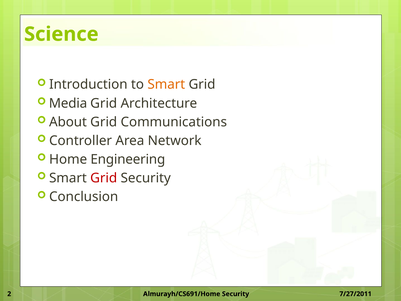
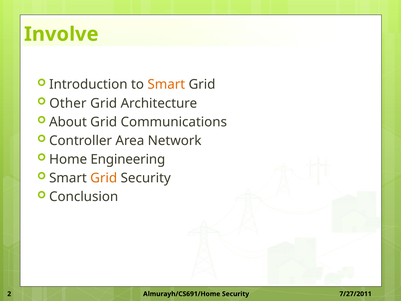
Science: Science -> Involve (61, 34)
Media: Media -> Other (68, 103)
Grid colour: red -> orange (104, 178)
